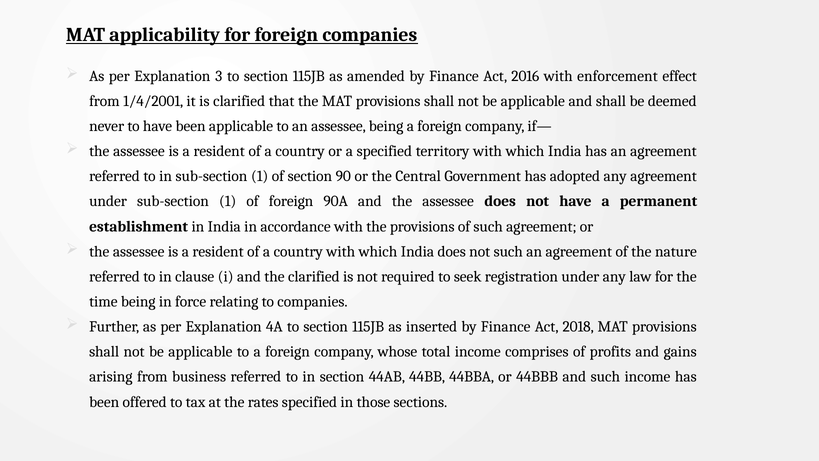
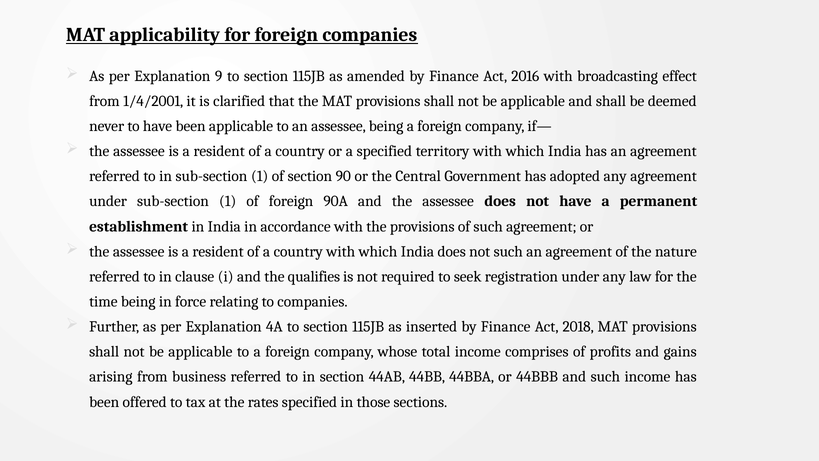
3: 3 -> 9 (219, 76)
enforcement: enforcement -> broadcasting (618, 76)
the clarified: clarified -> qualifies (314, 276)
